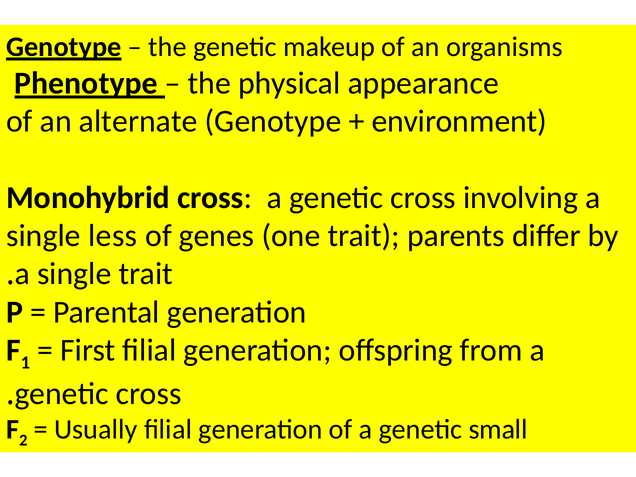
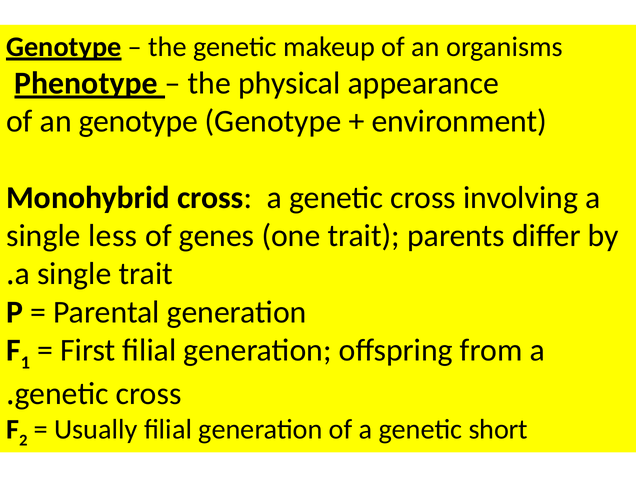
an alternate: alternate -> genotype (138, 121)
small: small -> short (498, 430)
